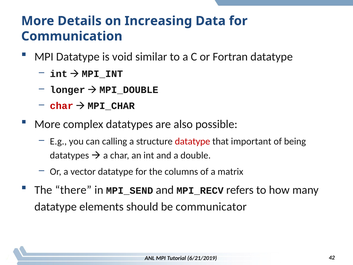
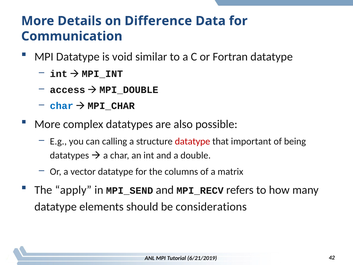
Increasing: Increasing -> Difference (158, 21)
longer: longer -> access (68, 90)
char colour: red -> blue (62, 106)
there: there -> apply (73, 190)
communicator: communicator -> considerations (211, 207)
